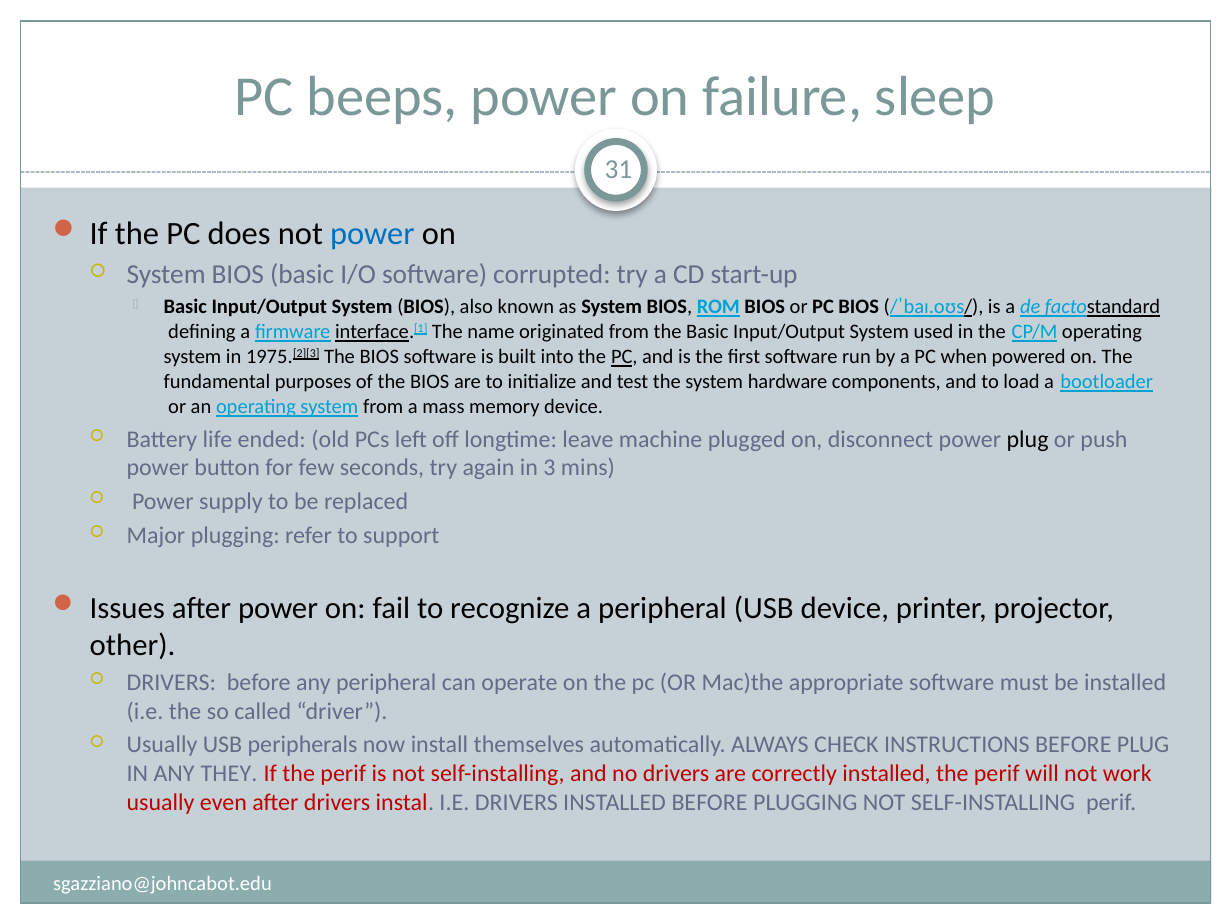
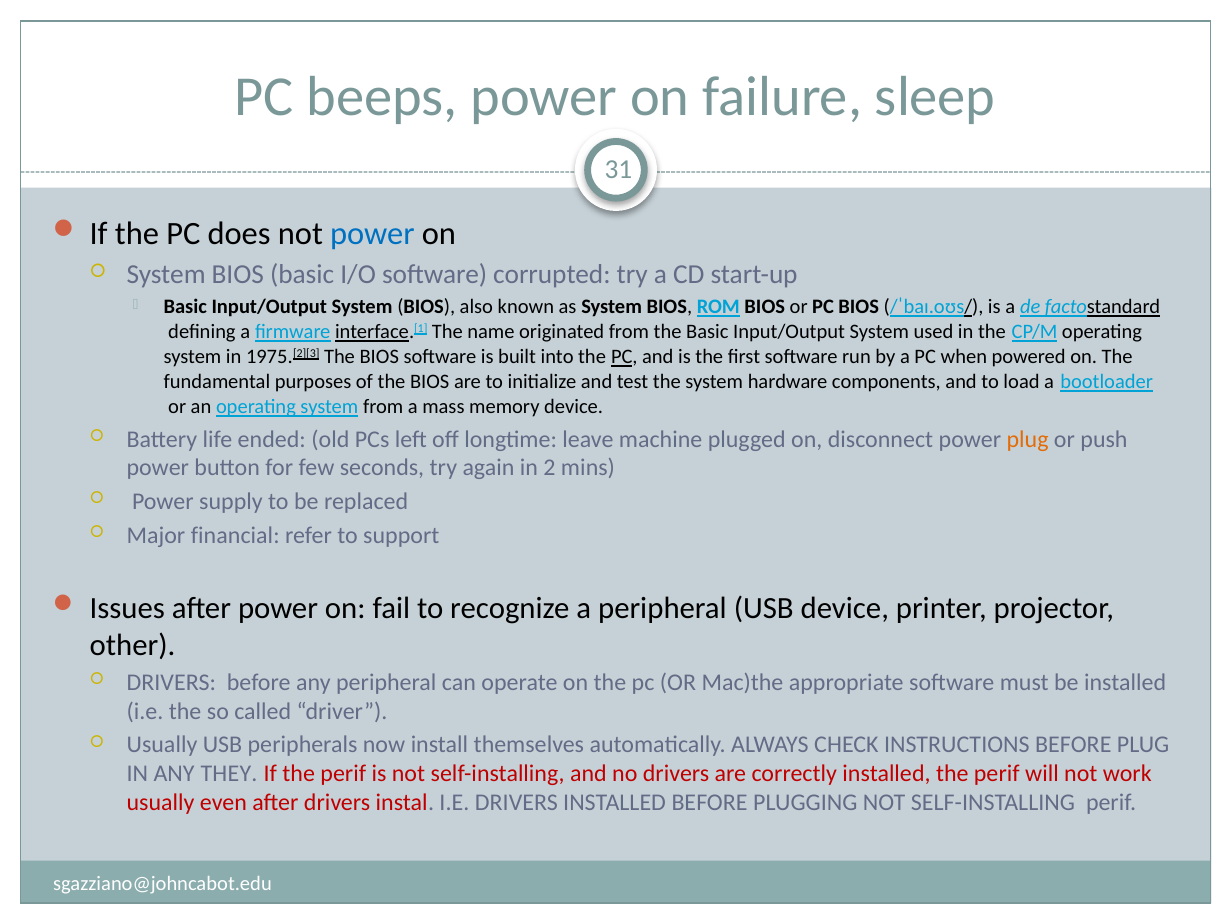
plug colour: black -> orange (1028, 439)
3: 3 -> 2 (550, 468)
Major plugging: plugging -> financial (235, 535)
